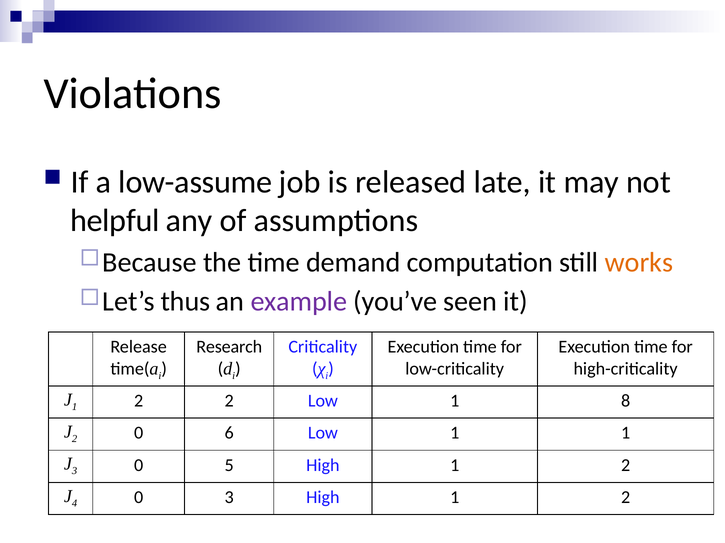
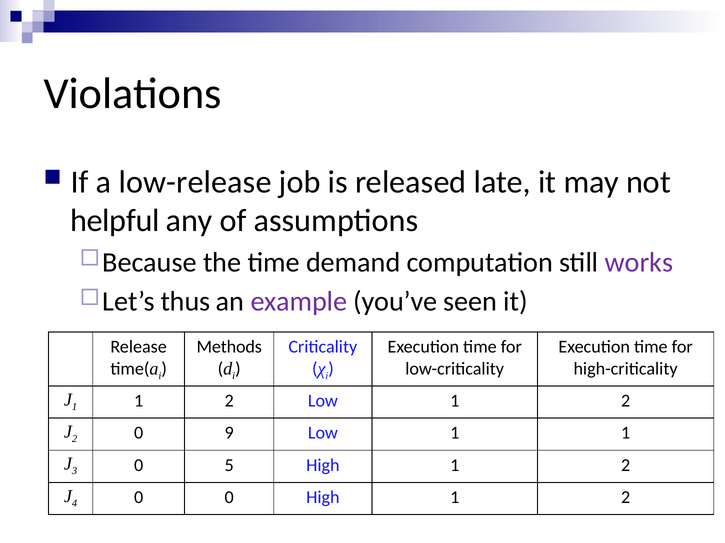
low-assume: low-assume -> low-release (195, 182)
works colour: orange -> purple (639, 263)
Research: Research -> Methods (229, 347)
2: 2 -> 1 (139, 401)
Low 1 8: 8 -> 2 (626, 401)
6: 6 -> 9 (229, 434)
0 3: 3 -> 0 (229, 498)
